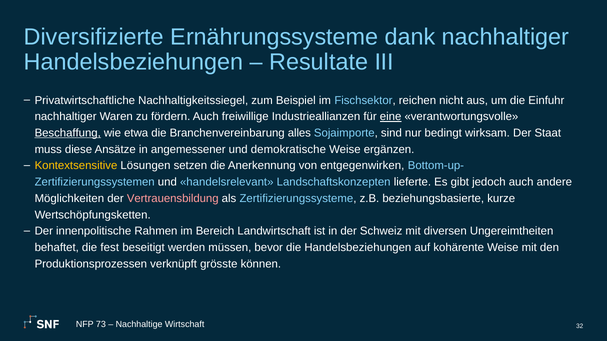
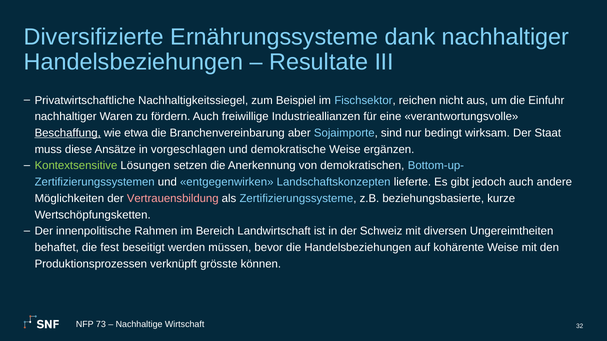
eine underline: present -> none (391, 117)
alles: alles -> aber (299, 133)
angemessener: angemessener -> vorgeschlagen (188, 150)
Kontextsensitive colour: yellow -> light green (76, 166)
entgegenwirken: entgegenwirken -> demokratischen (362, 166)
handelsrelevant: handelsrelevant -> entgegenwirken (227, 182)
